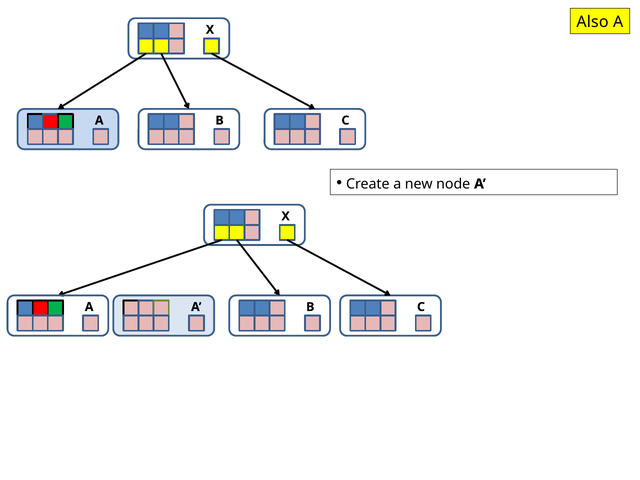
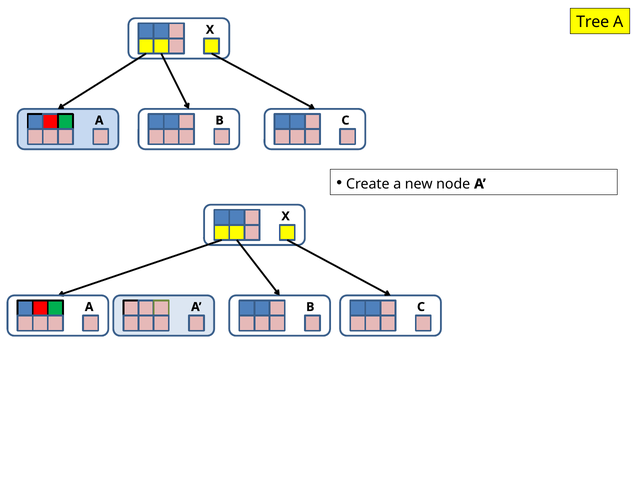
Also: Also -> Tree (593, 22)
